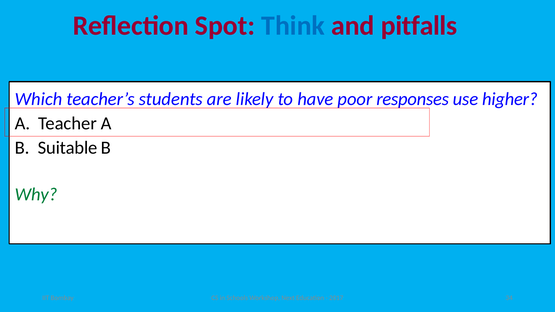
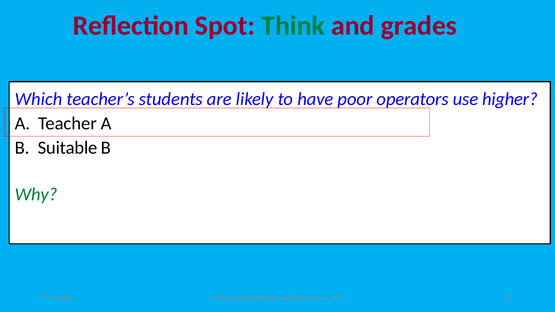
Think colour: blue -> green (293, 26)
pitfalls: pitfalls -> grades (419, 26)
responses: responses -> operators (413, 99)
